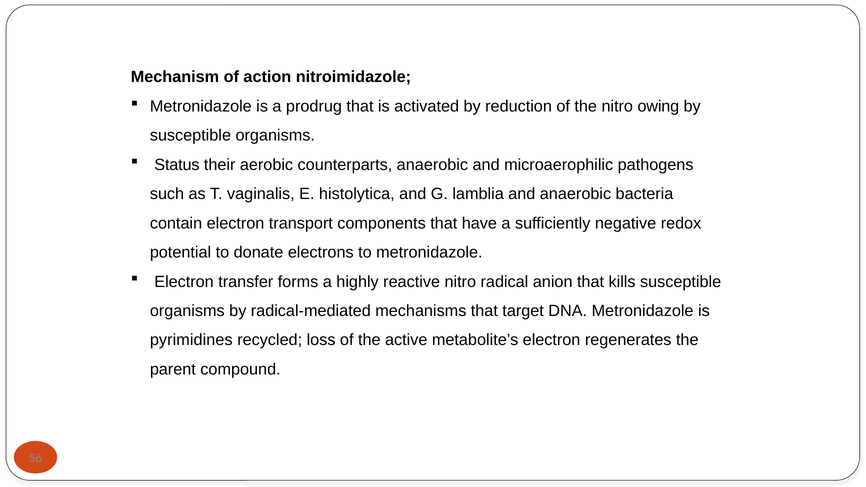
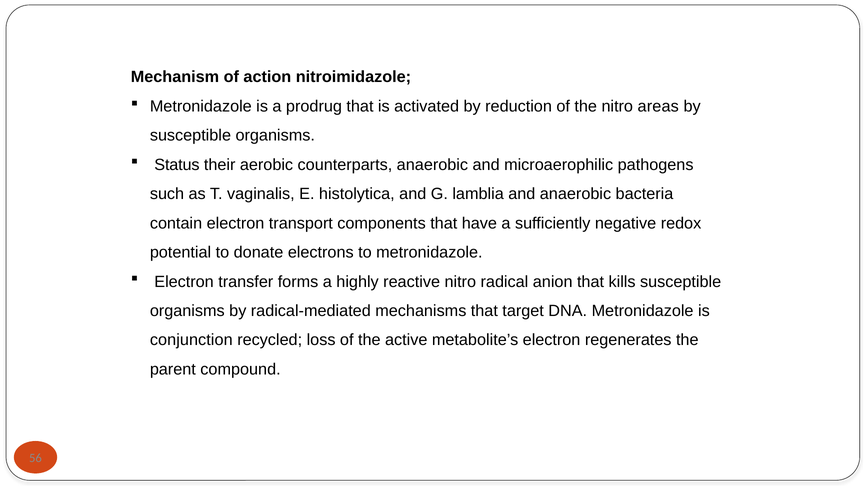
owing: owing -> areas (658, 106)
pyrimidines: pyrimidines -> conjunction (191, 340)
